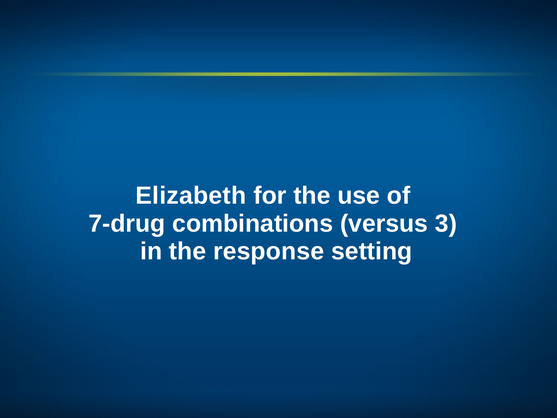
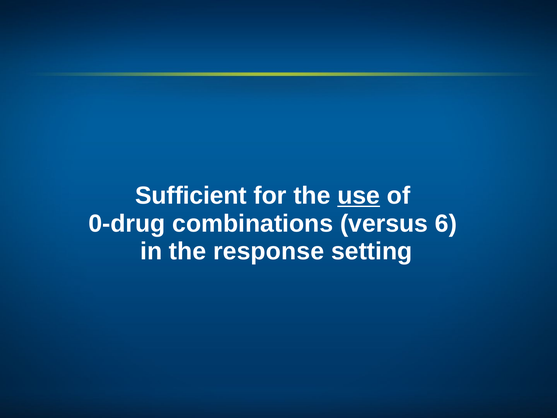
Elizabeth: Elizabeth -> Sufficient (191, 196)
use underline: none -> present (359, 196)
7-drug: 7-drug -> 0-drug (127, 223)
3: 3 -> 6 (446, 223)
